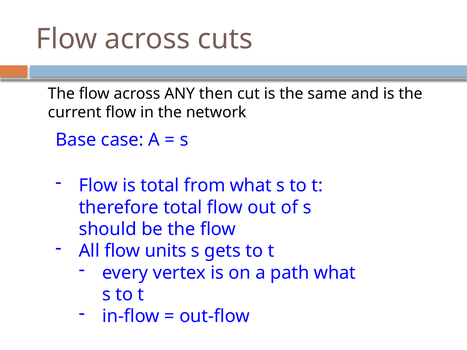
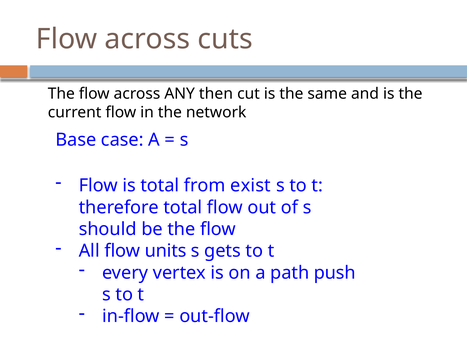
from what: what -> exist (251, 186)
path what: what -> push (335, 273)
